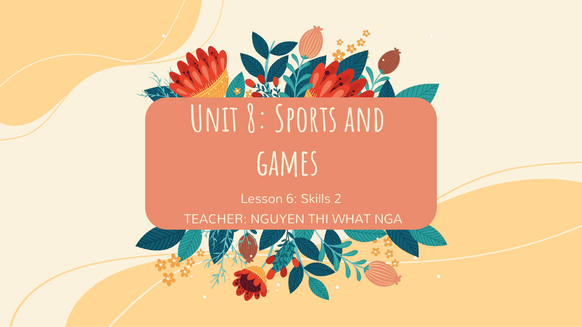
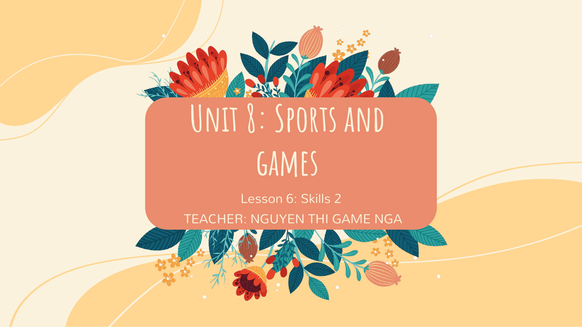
WHAT: WHAT -> GAME (351, 219)
